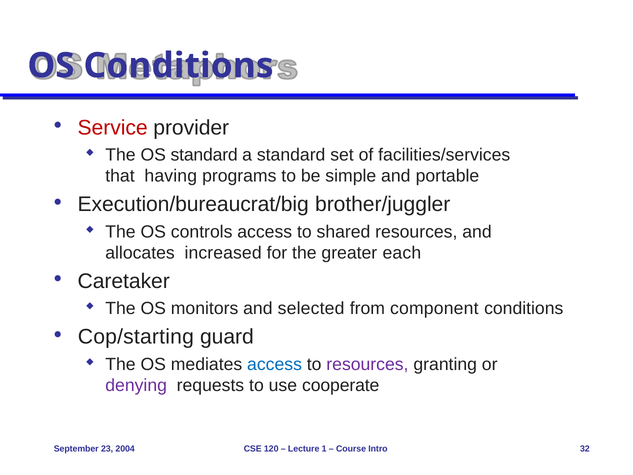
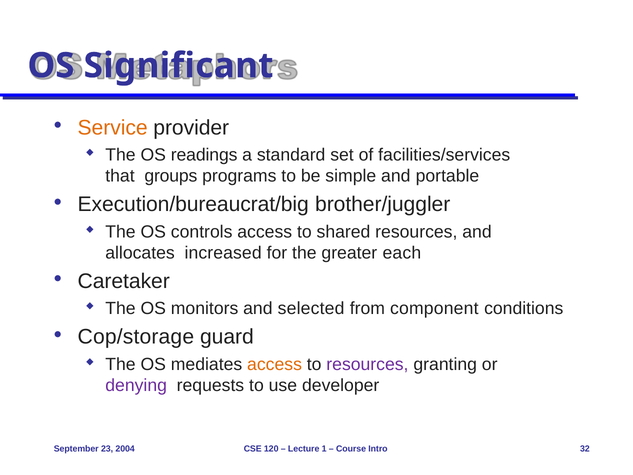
OS Conditions: Conditions -> Significant (179, 66)
Service colour: red -> orange (113, 128)
OS standard: standard -> readings (204, 155)
having: having -> groups (171, 176)
Cop/starting: Cop/starting -> Cop/storage (136, 337)
access colour: blue -> orange (275, 364)
cooperate: cooperate -> developer (341, 385)
